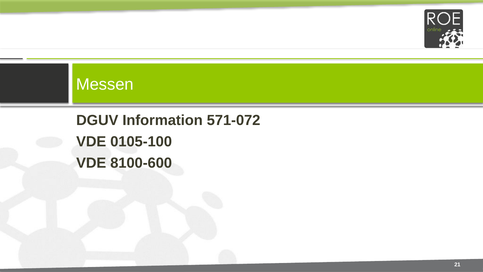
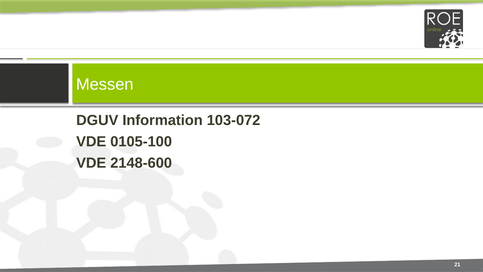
571-072: 571-072 -> 103-072 (234, 120)
8100-600: 8100-600 -> 2148-600 (141, 163)
